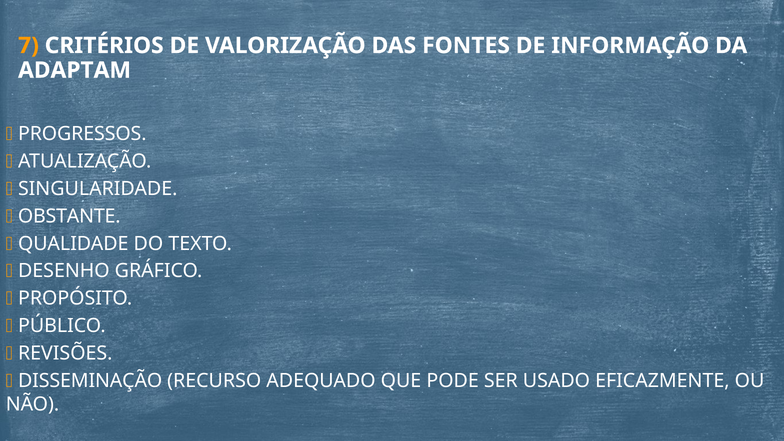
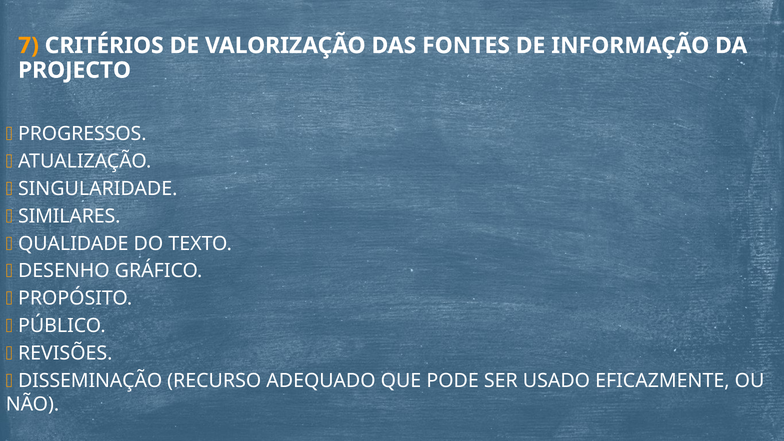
ADAPTAM: ADAPTAM -> PROJECTO (75, 70)
OBSTANTE: OBSTANTE -> SIMILARES (69, 216)
